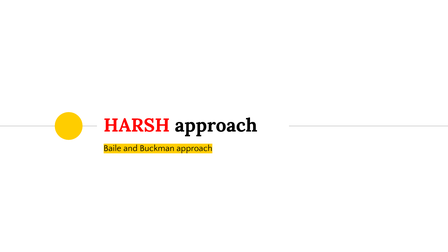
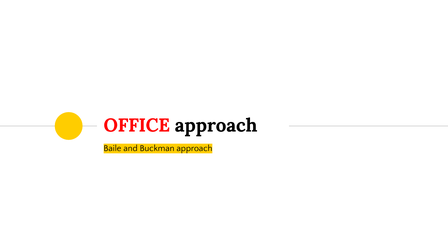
HARSH: HARSH -> OFFICE (137, 125)
